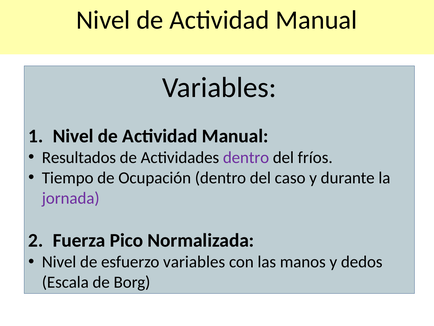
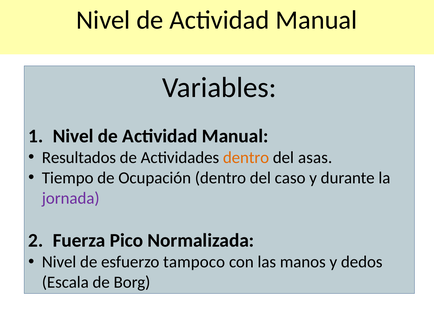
dentro colour: purple -> orange (246, 157)
fríos: fríos -> asas (315, 157)
esfuerzo variables: variables -> tampoco (194, 262)
